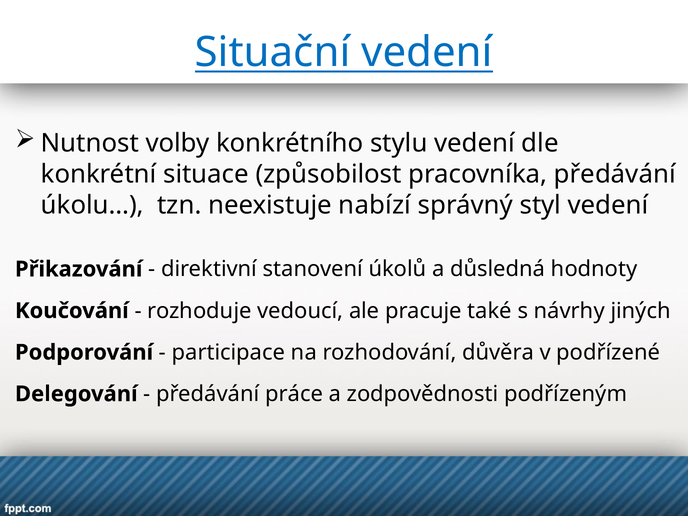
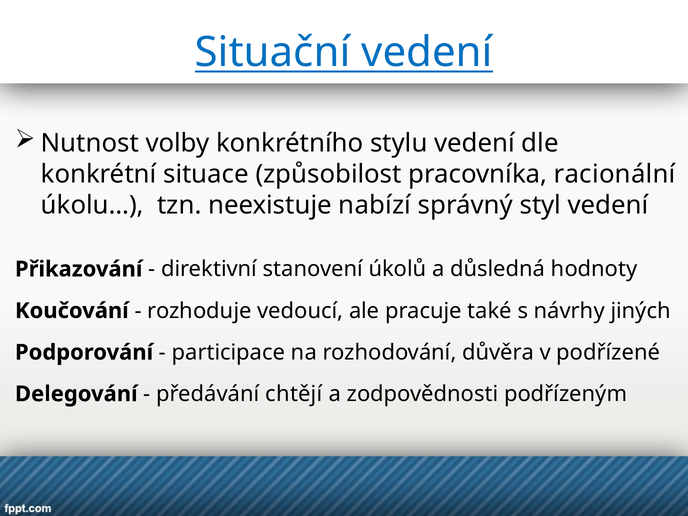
pracovníka předávání: předávání -> racionální (615, 174)
práce: práce -> chtějí (294, 394)
